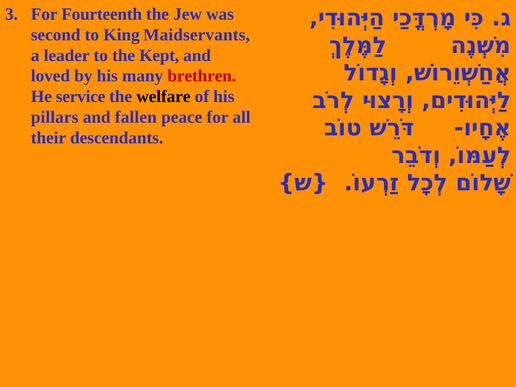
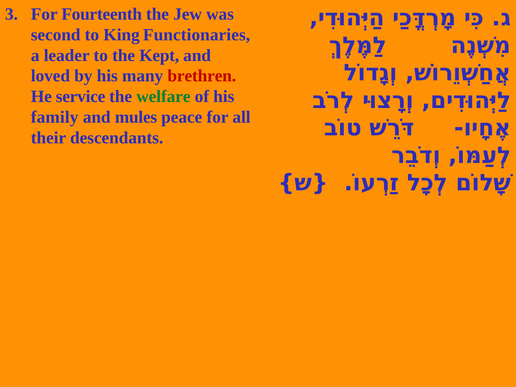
Maidservants: Maidservants -> Functionaries (197, 35)
welfare colour: black -> green (163, 97)
pillars: pillars -> family (55, 117)
fallen: fallen -> mules (136, 117)
